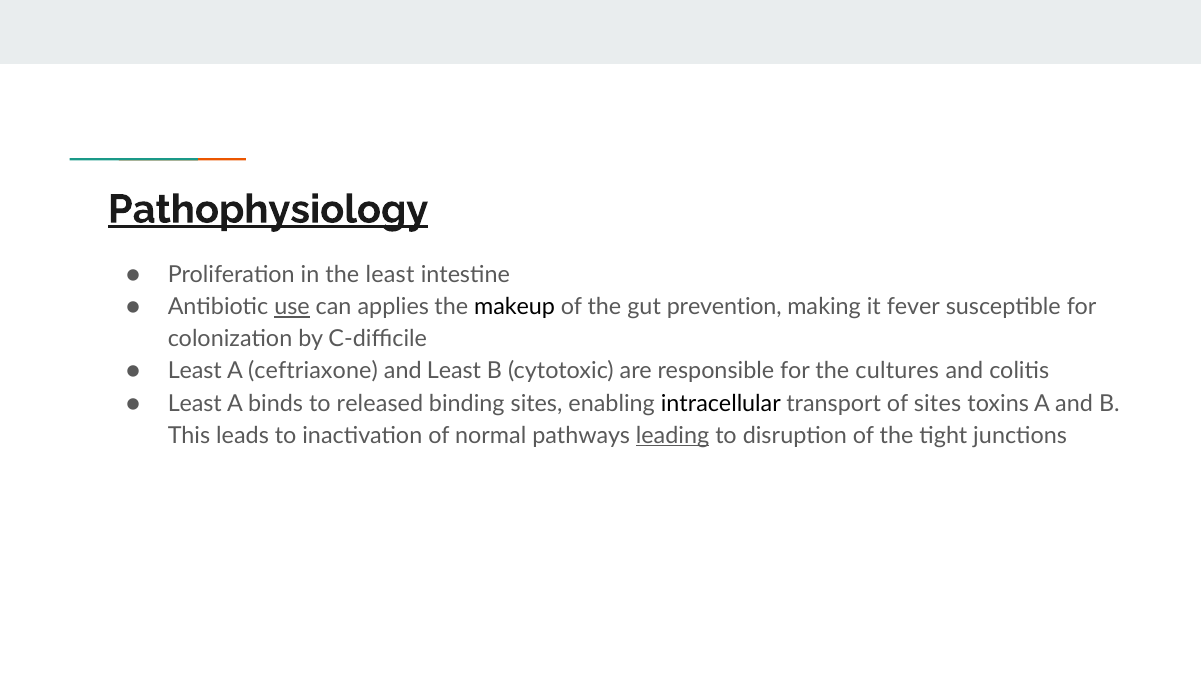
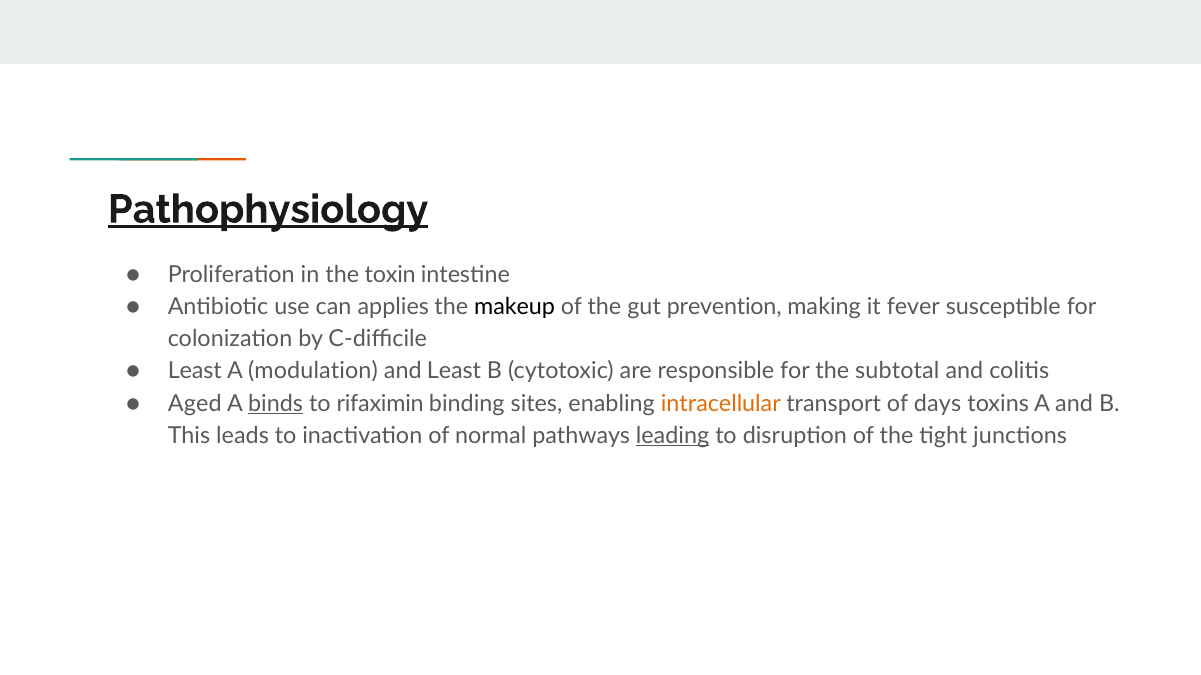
the least: least -> toxin (390, 275)
use underline: present -> none (292, 307)
ceftriaxone: ceftriaxone -> modulation (313, 372)
cultures: cultures -> subtotal (897, 372)
Least: Least -> Aged (195, 404)
binds underline: none -> present (276, 404)
released: released -> rifaximin (380, 404)
intracellular colour: black -> orange (721, 404)
of sites: sites -> days (938, 404)
